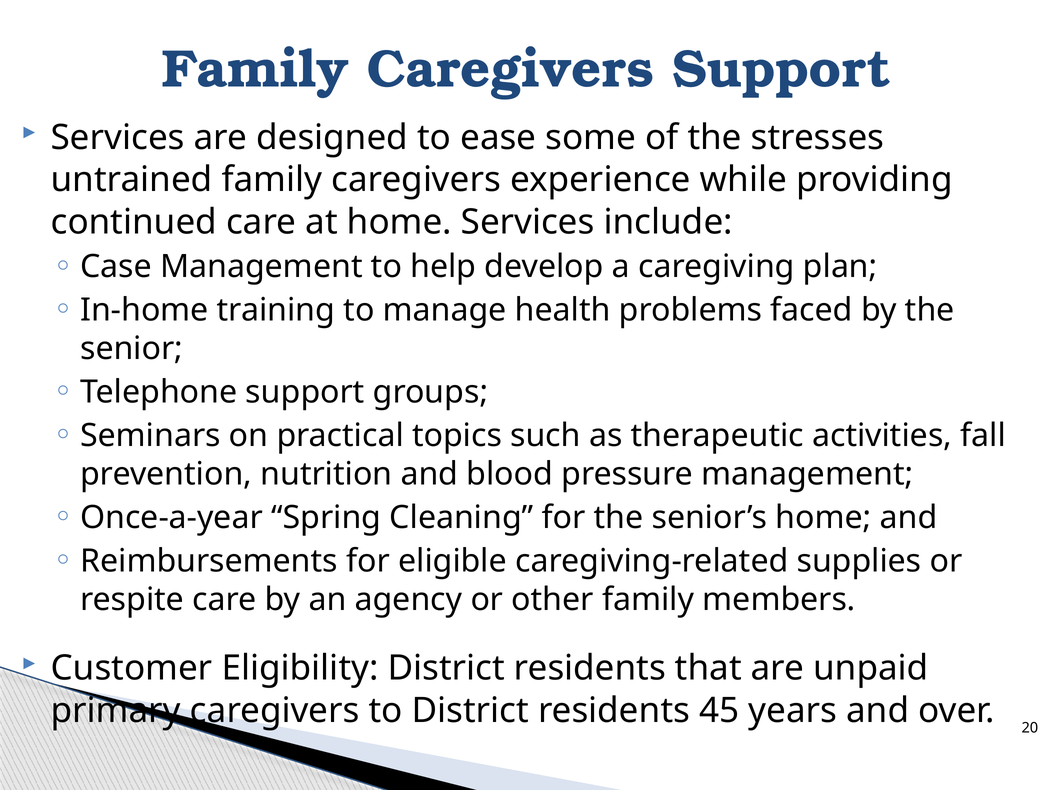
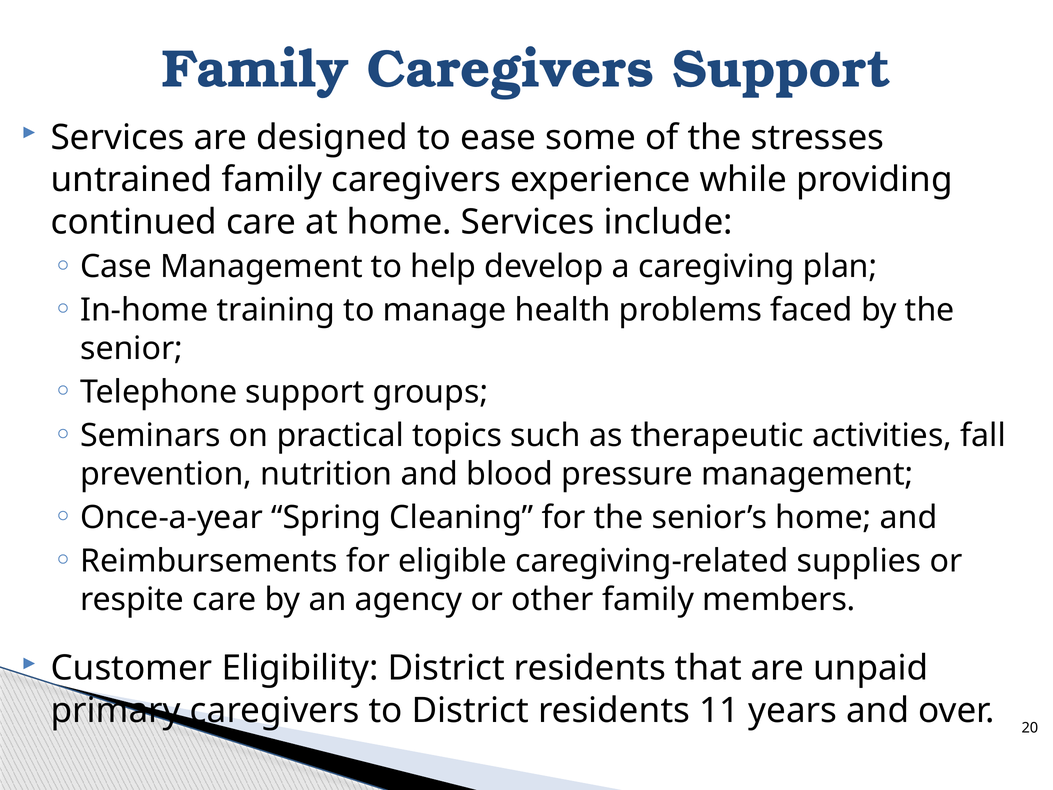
45: 45 -> 11 (719, 710)
